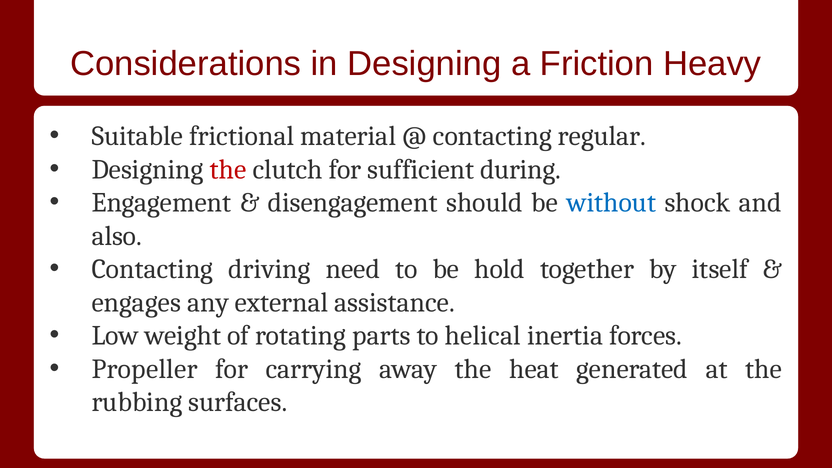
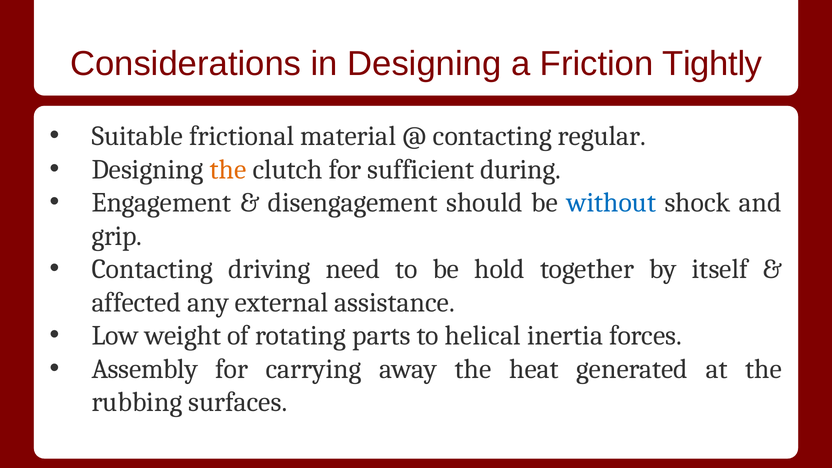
Heavy: Heavy -> Tightly (712, 64)
the colour: red -> orange (228, 169)
also: also -> grip (117, 236)
engages: engages -> affected (136, 303)
Propeller: Propeller -> Assembly (145, 369)
